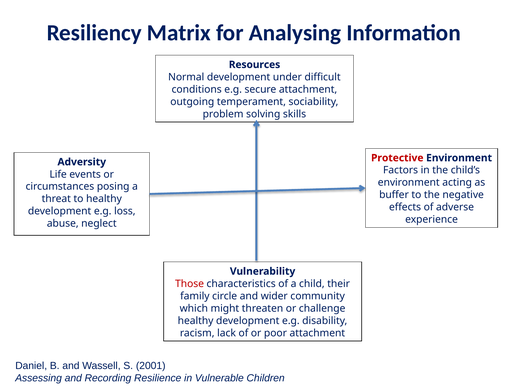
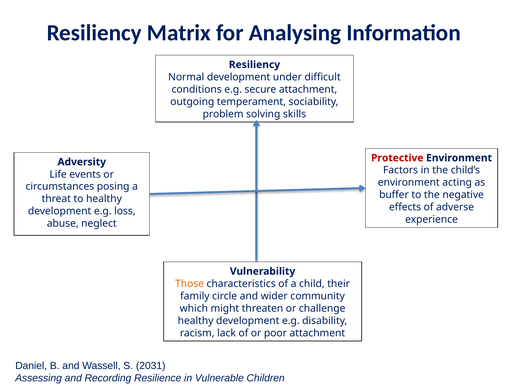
Resources: Resources -> Resiliency (254, 65)
Those colour: red -> orange (190, 284)
2001: 2001 -> 2031 (151, 366)
